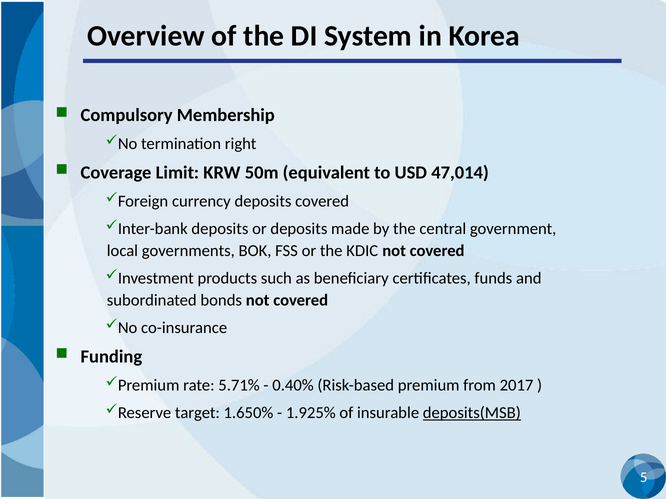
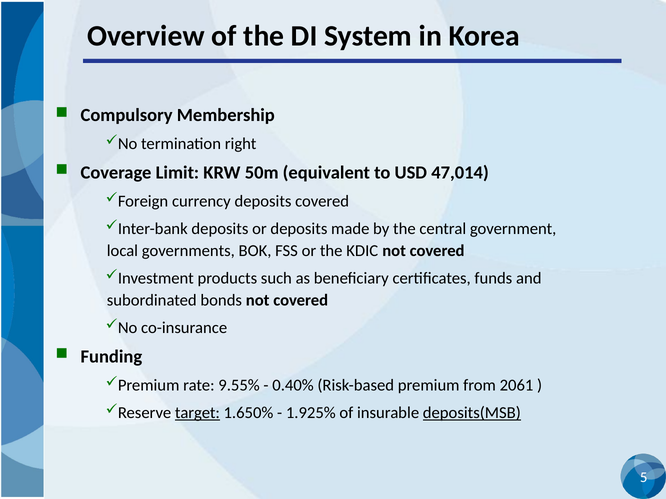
5.71%: 5.71% -> 9.55% (239, 386)
2017: 2017 -> 2061 (517, 386)
target underline: none -> present (197, 413)
